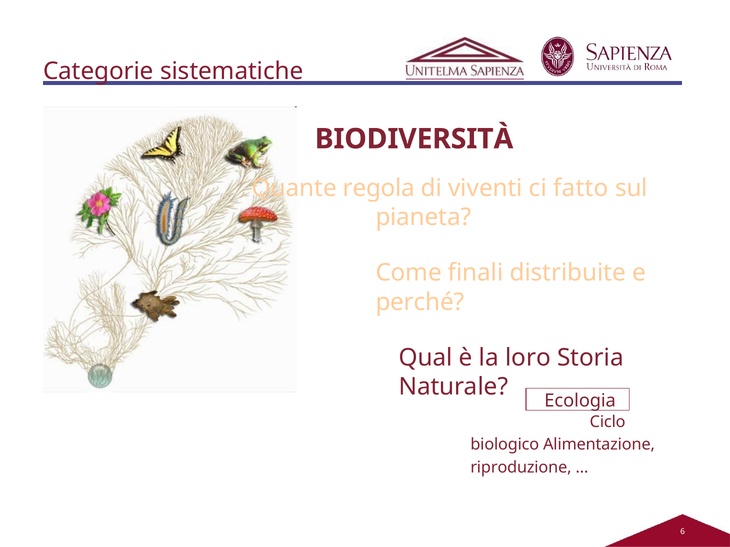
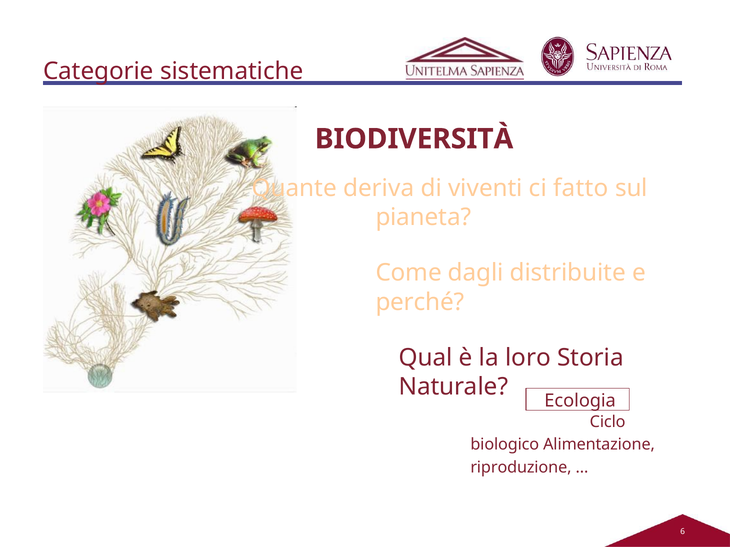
regola: regola -> deriva (379, 188)
finali: finali -> dagli (476, 273)
